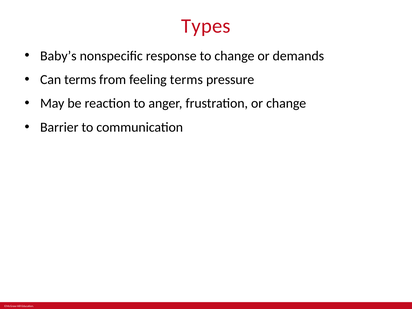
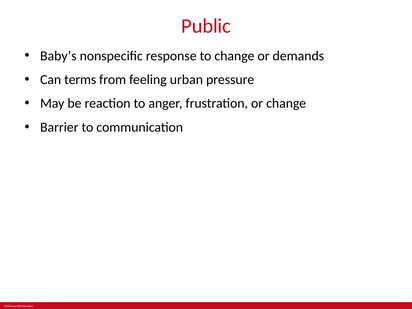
Types: Types -> Public (206, 26)
feeling terms: terms -> urban (186, 80)
